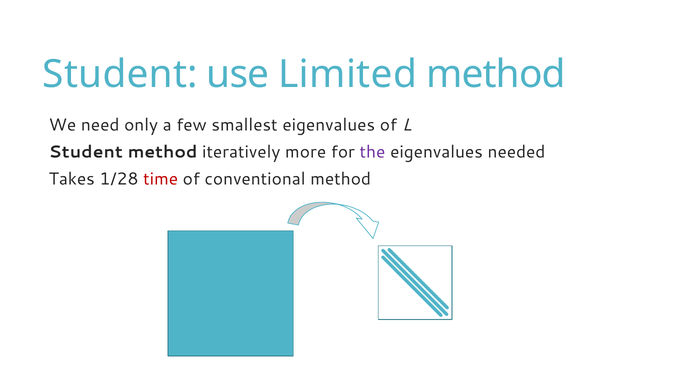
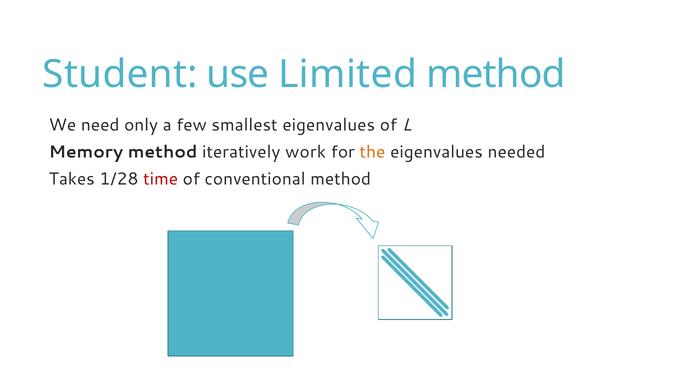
Student: Student -> Memory (86, 152)
more: more -> work (306, 152)
the colour: purple -> orange (372, 152)
